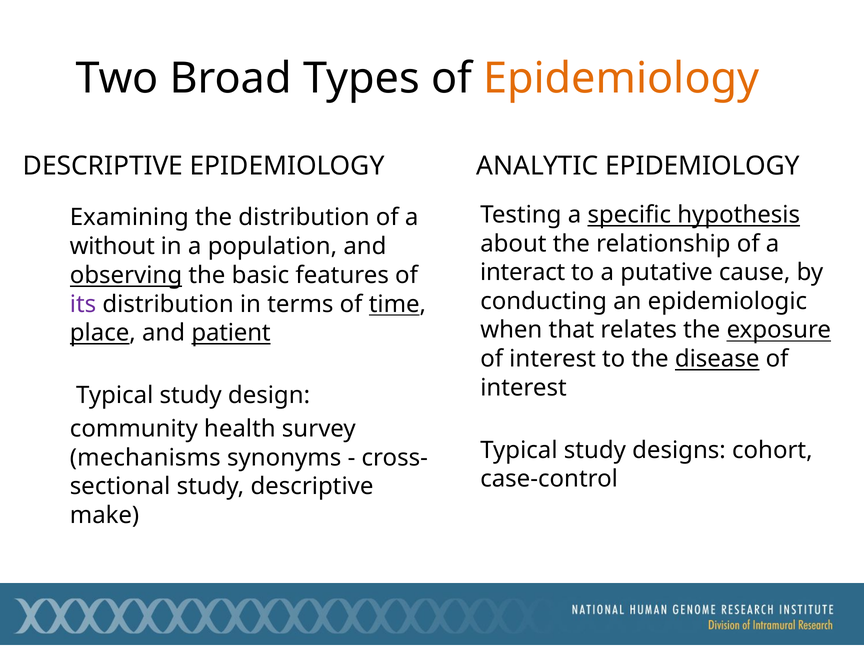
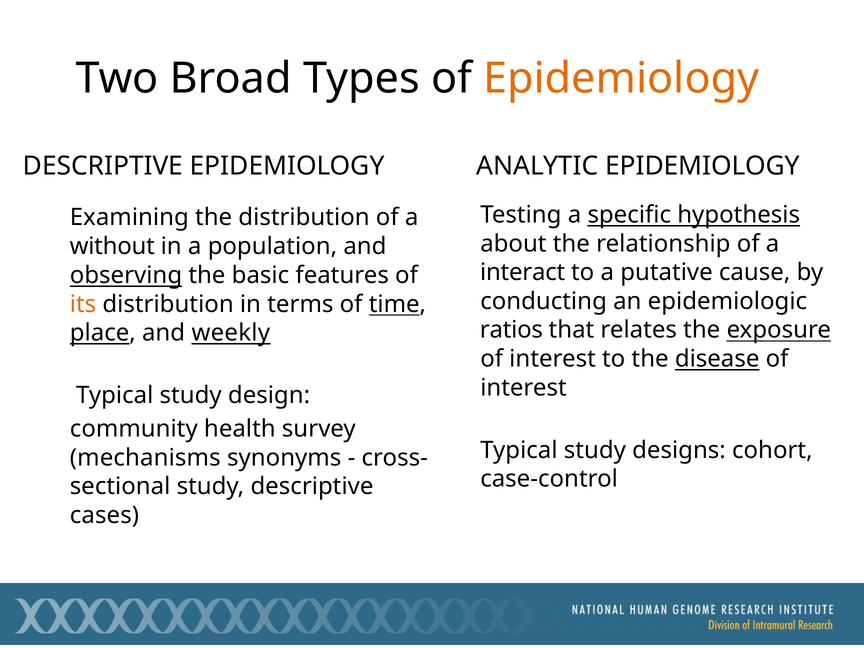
its colour: purple -> orange (83, 304)
when: when -> ratios (511, 330)
patient: patient -> weekly (231, 333)
make: make -> cases (104, 515)
